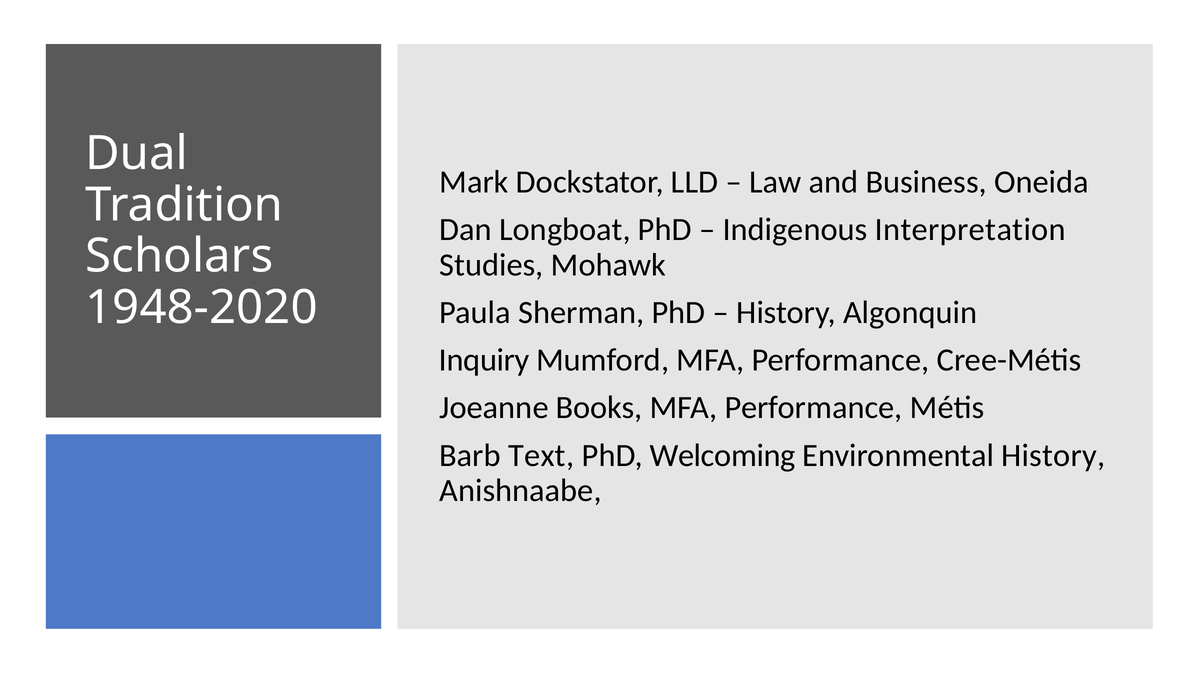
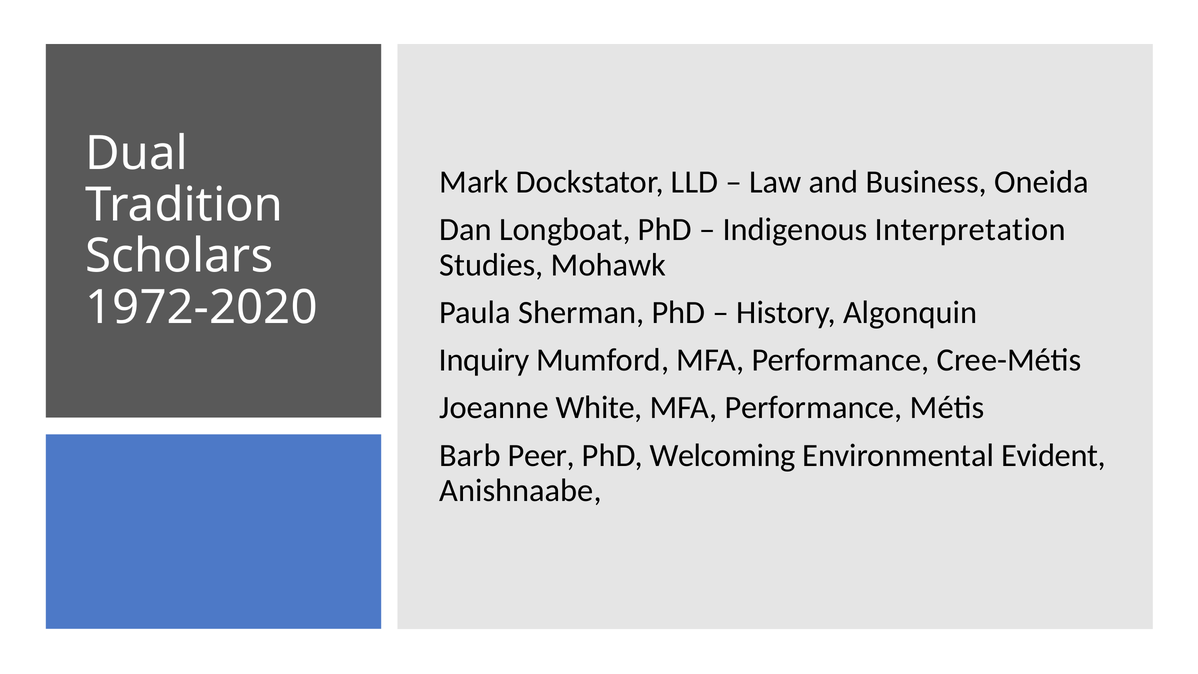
1948-2020: 1948-2020 -> 1972-2020 (202, 308)
Books: Books -> White (599, 408)
Text: Text -> Peer (541, 455)
Environmental History: History -> Evident (1054, 455)
